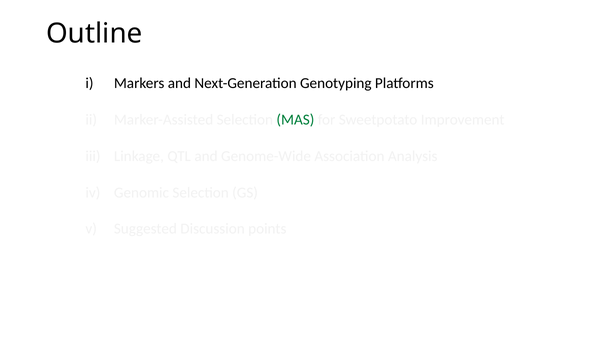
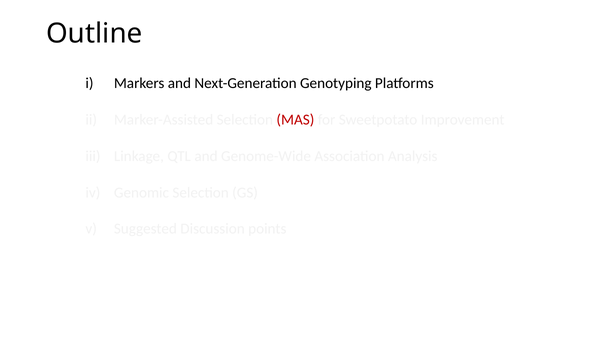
MAS colour: green -> red (295, 120)
